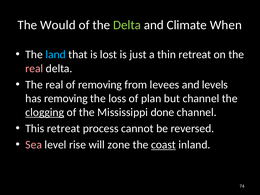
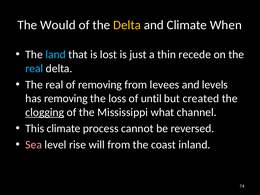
Delta colour: light green -> yellow (127, 25)
thin retreat: retreat -> recede (195, 55)
real colour: pink -> light blue (34, 68)
plan: plan -> until (151, 98)
but channel: channel -> created (201, 98)
done: done -> what (162, 112)
This retreat: retreat -> climate (64, 129)
will zone: zone -> from (119, 145)
coast underline: present -> none (163, 145)
